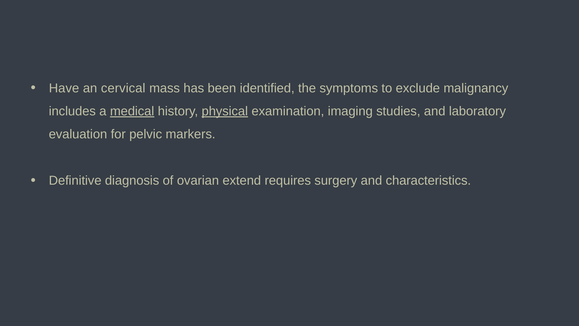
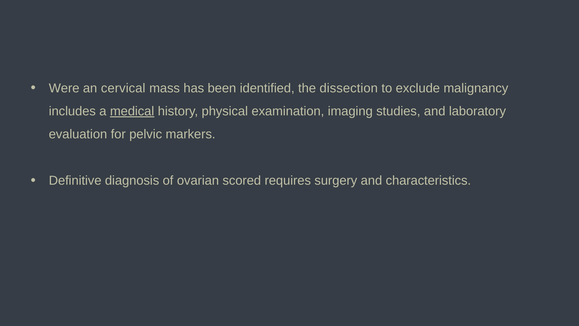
Have: Have -> Were (64, 88)
symptoms: symptoms -> dissection (349, 88)
physical underline: present -> none (225, 111)
extend: extend -> scored (242, 181)
